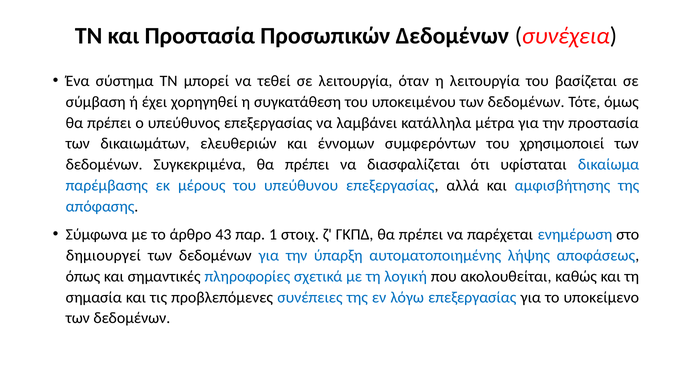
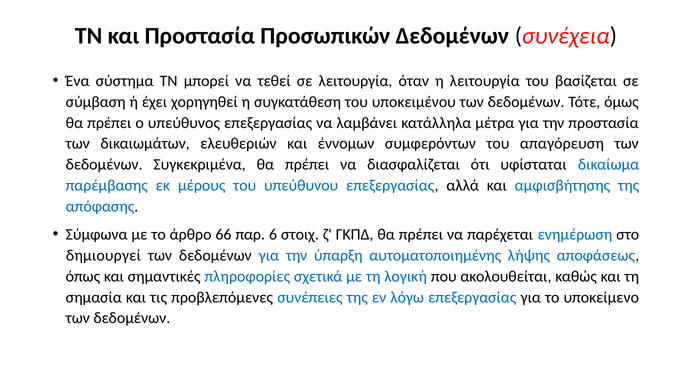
χρησιμοποιεί: χρησιμοποιεί -> απαγόρευση (562, 144)
43: 43 -> 66 (223, 235)
1: 1 -> 6 (273, 235)
